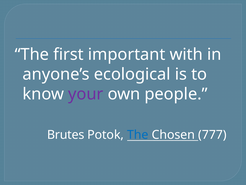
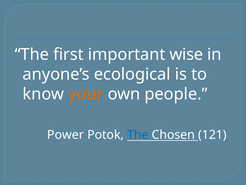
with: with -> wise (186, 54)
your colour: purple -> orange (86, 94)
Brutes: Brutes -> Power (66, 134)
777: 777 -> 121 (212, 134)
